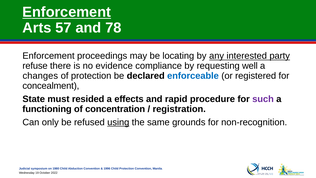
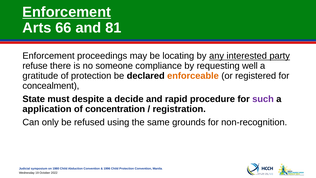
57: 57 -> 66 (63, 28)
78: 78 -> 81 (113, 28)
evidence: evidence -> someone (114, 66)
changes: changes -> gratitude (40, 76)
enforceable colour: blue -> orange (193, 76)
resided: resided -> despite (88, 99)
effects: effects -> decide (129, 99)
functioning: functioning -> application (47, 109)
using underline: present -> none (118, 122)
